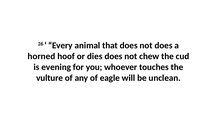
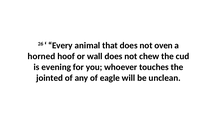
not does: does -> oven (164, 45)
dies: dies -> wall (95, 56)
vulture: vulture -> jointed (50, 78)
